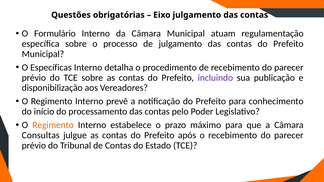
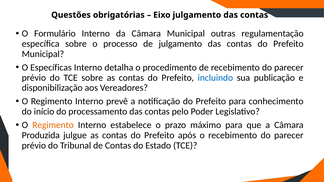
atuam: atuam -> outras (223, 34)
incluindo colour: purple -> blue (215, 78)
Consultas: Consultas -> Produzida (41, 135)
